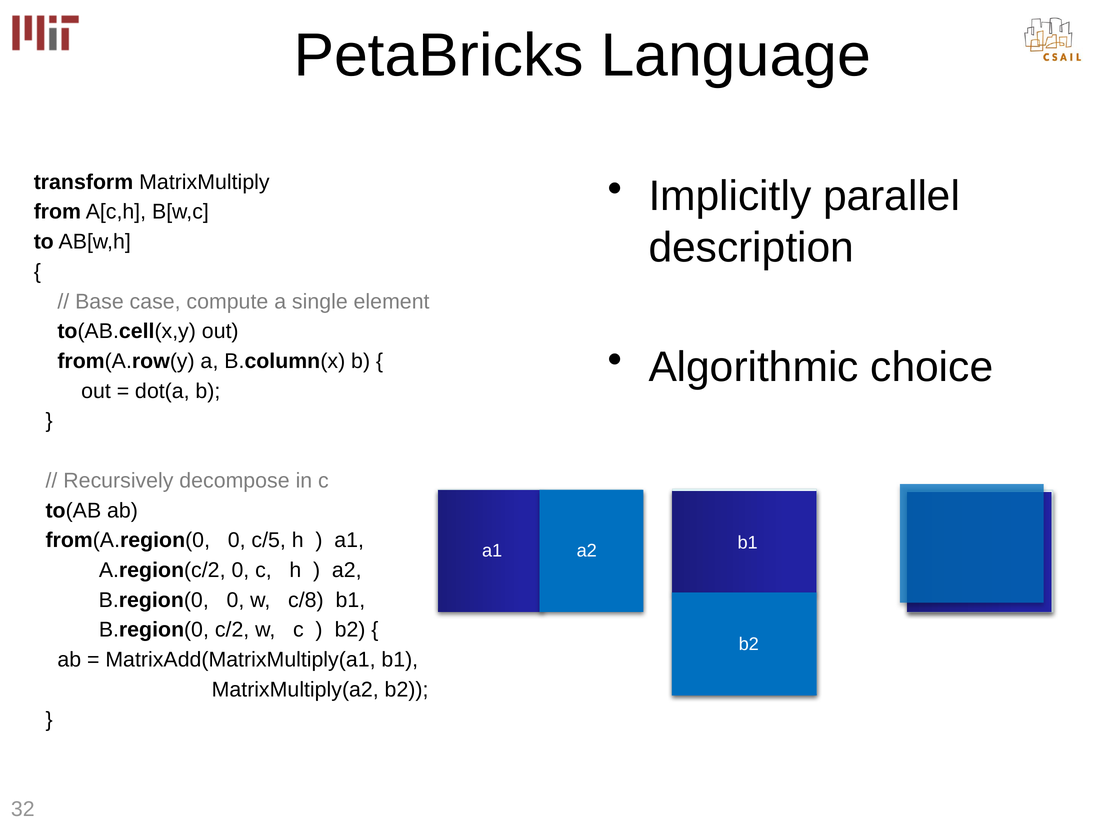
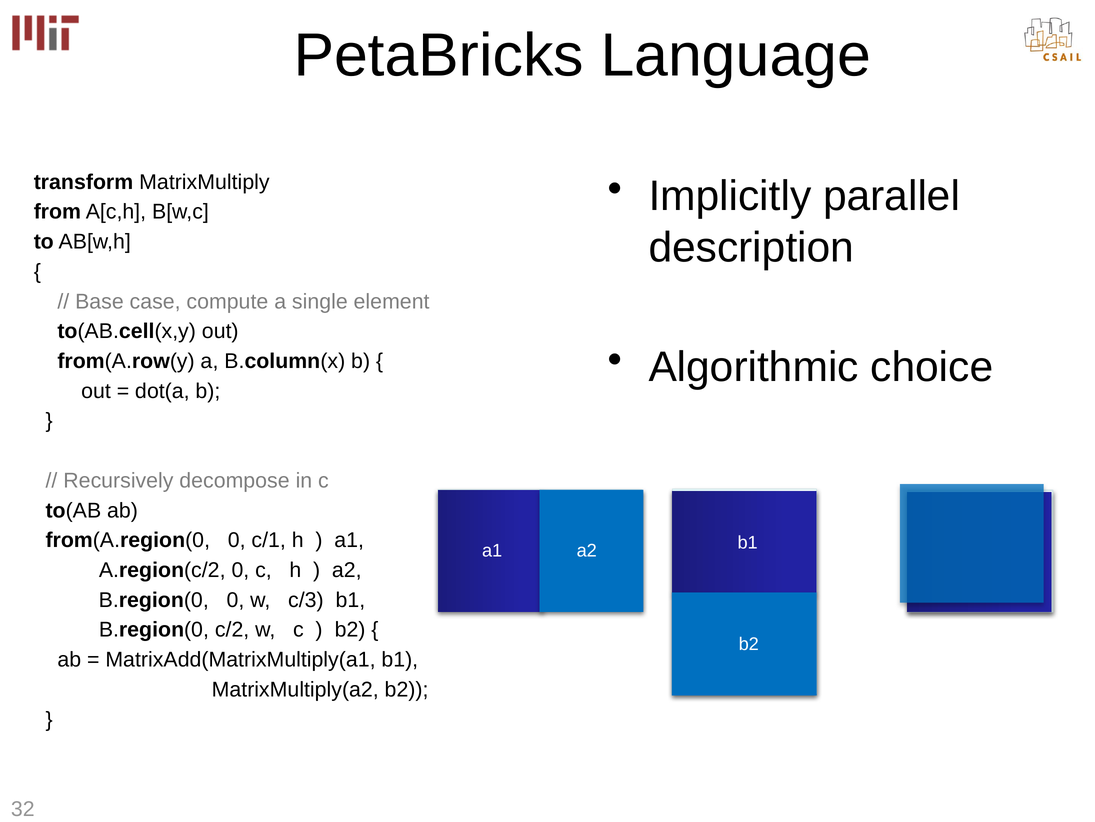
c/5: c/5 -> c/1 (269, 540)
c/8: c/8 -> c/3 (306, 600)
